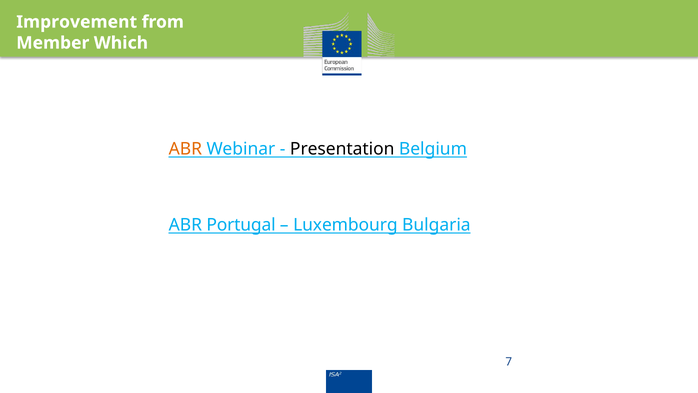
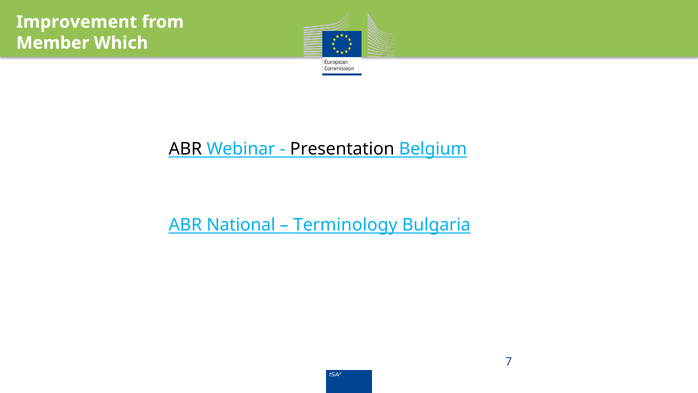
ABR colour: orange -> black (185, 149)
Portugal: Portugal -> National (241, 225)
Luxembourg: Luxembourg -> Terminology (345, 225)
